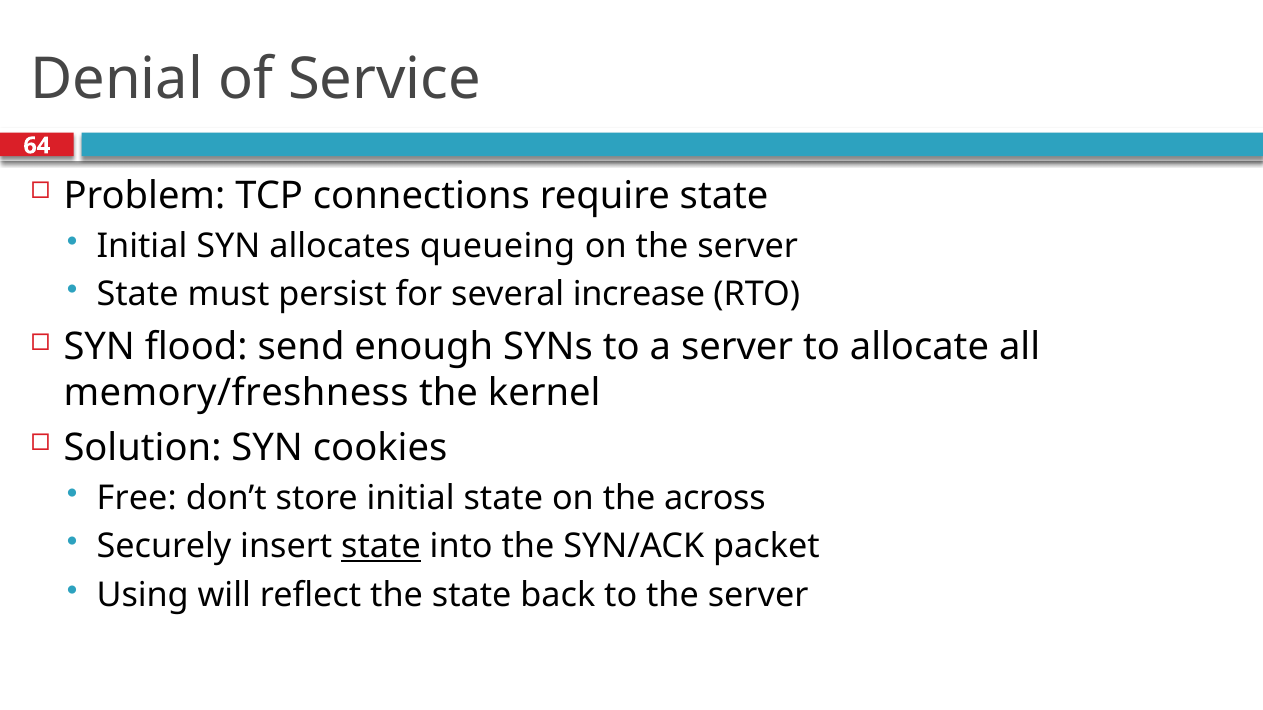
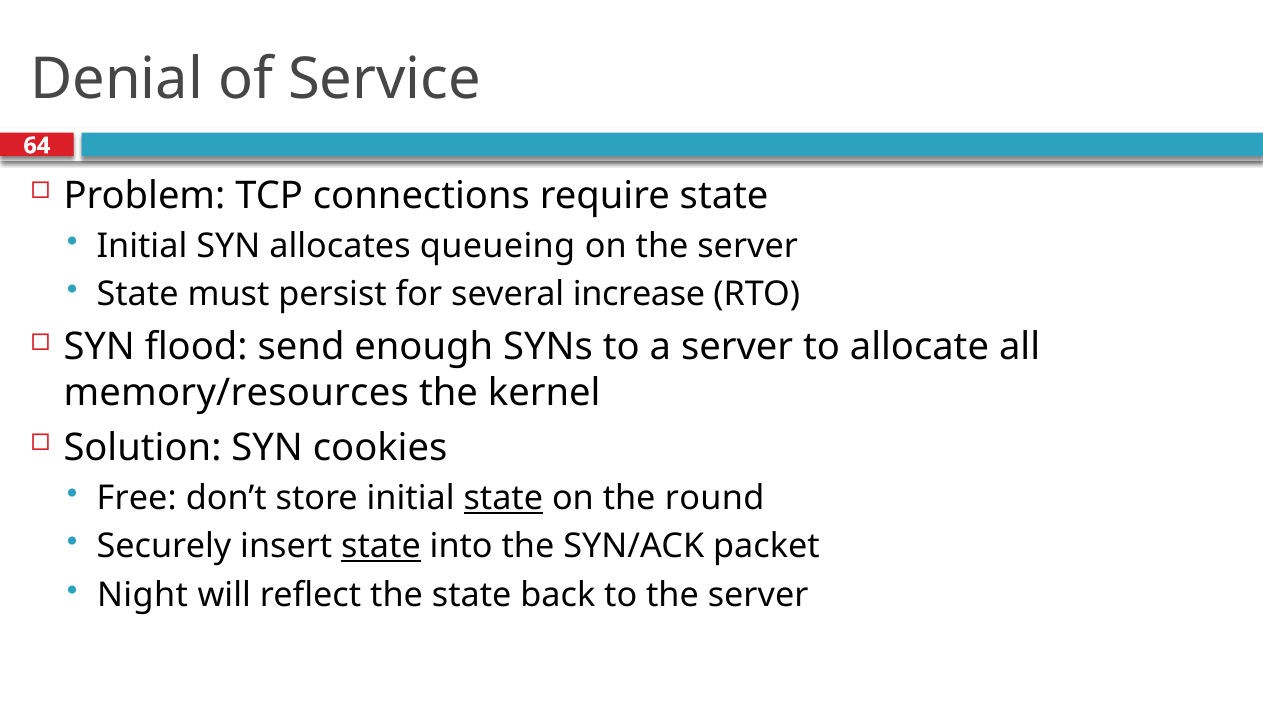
memory/freshness: memory/freshness -> memory/resources (236, 393)
state underline: none -> present (503, 499)
across: across -> round (715, 499)
Using: Using -> Night (143, 595)
